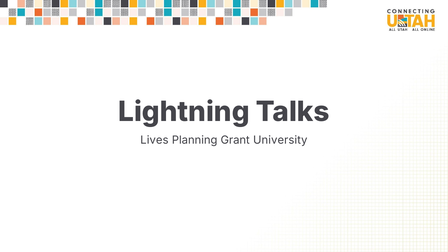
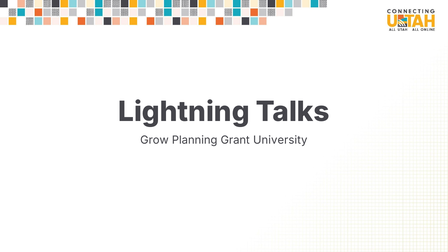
Lives: Lives -> Grow (154, 140)
